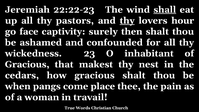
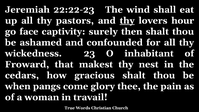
shall underline: present -> none (165, 10)
Gracious: Gracious -> Froward (27, 64)
place: place -> glory (103, 86)
